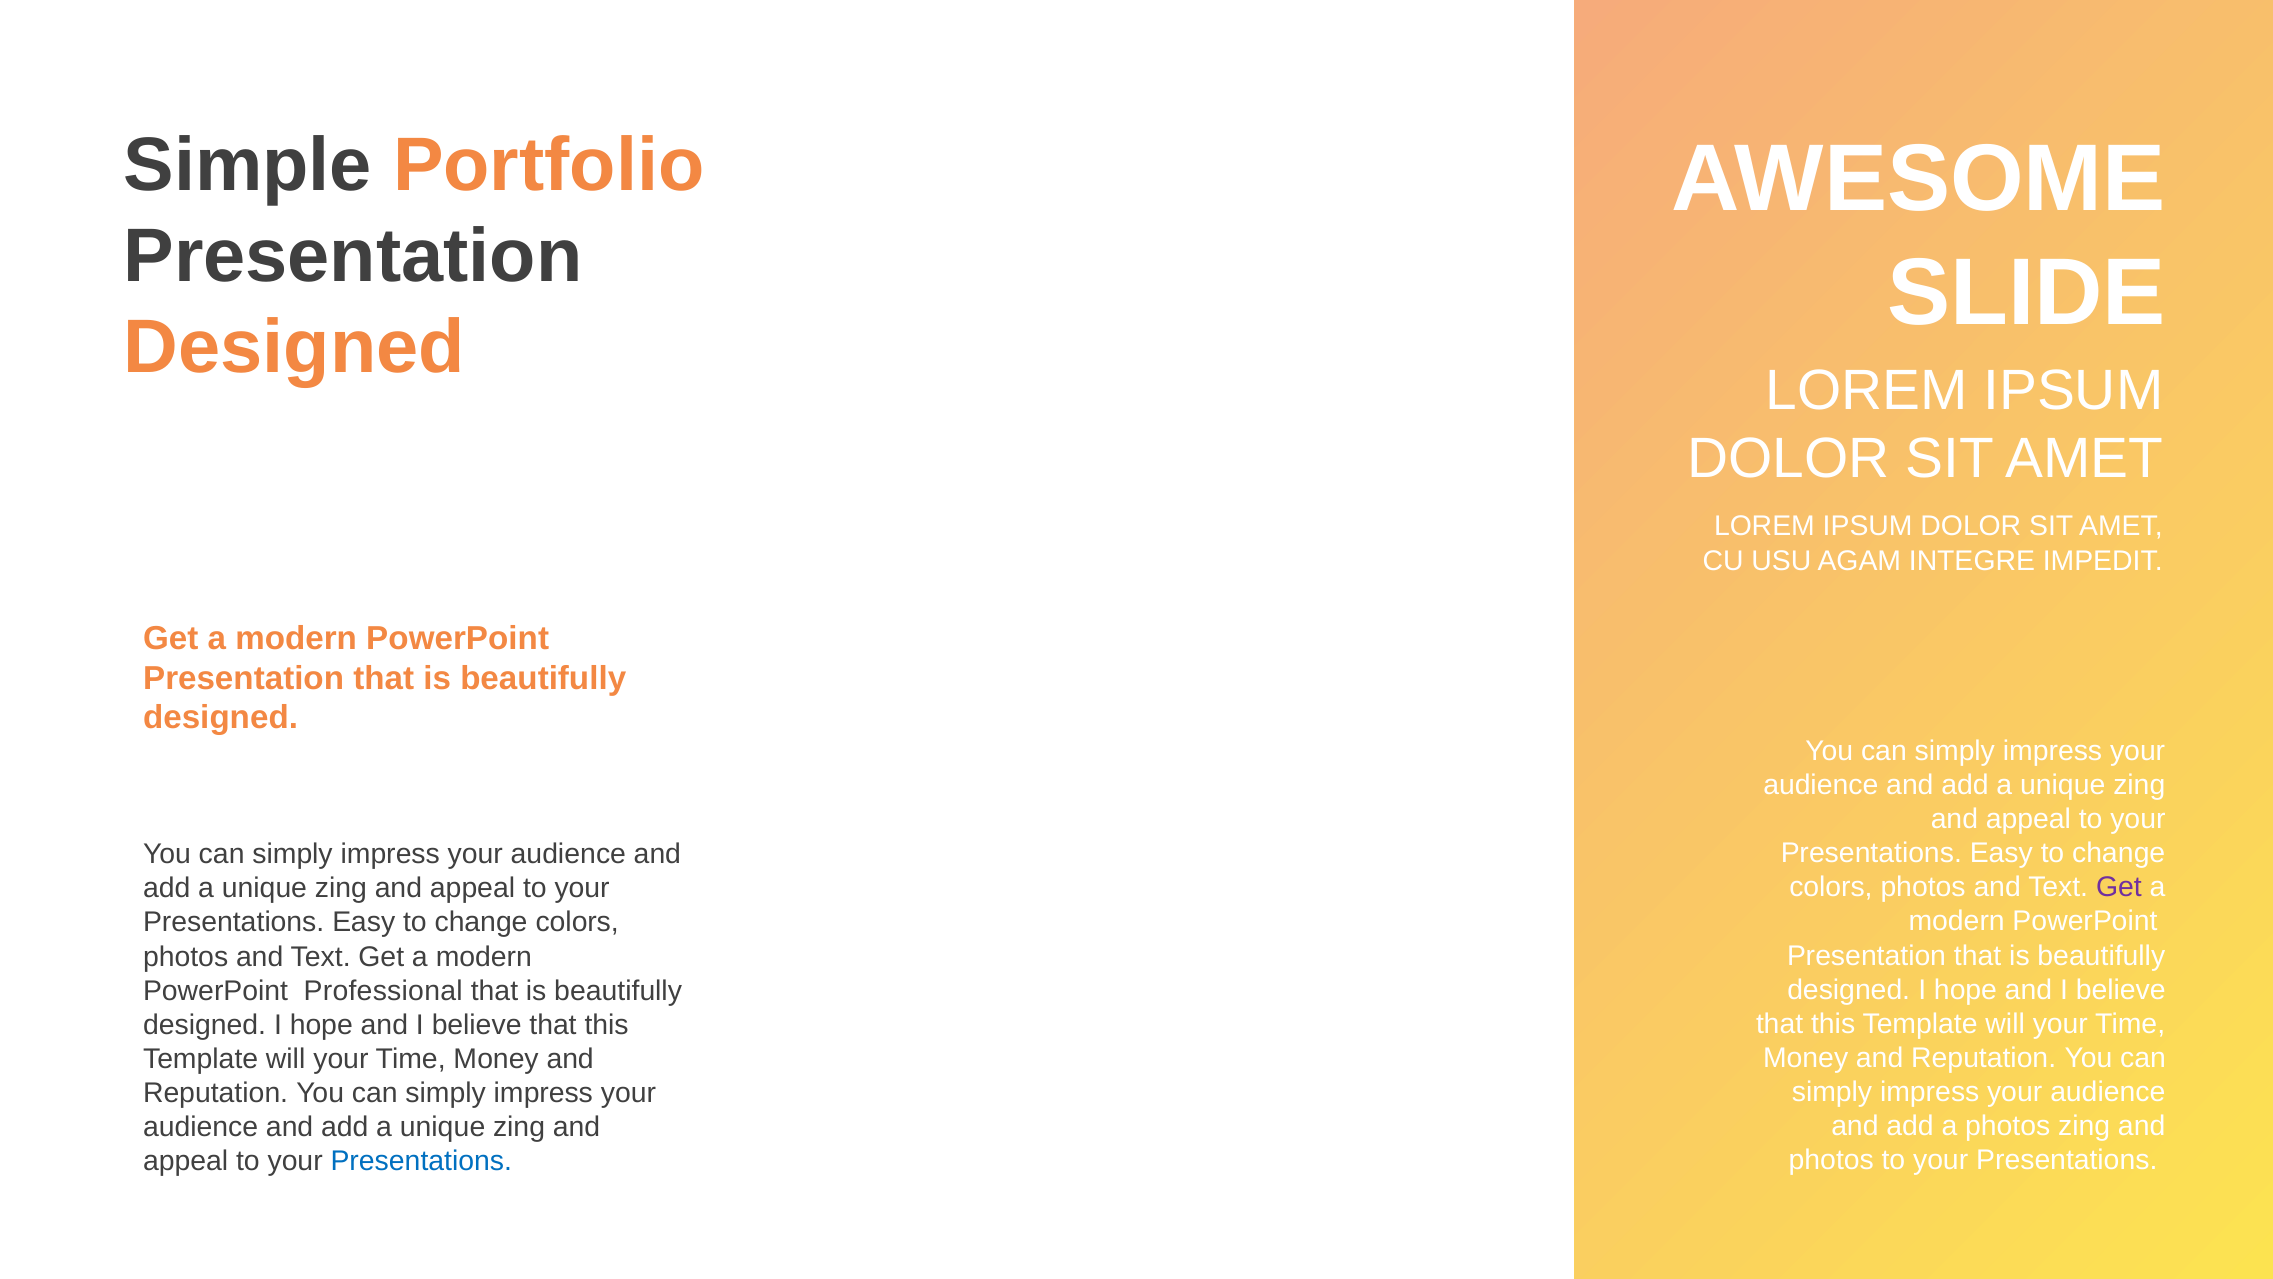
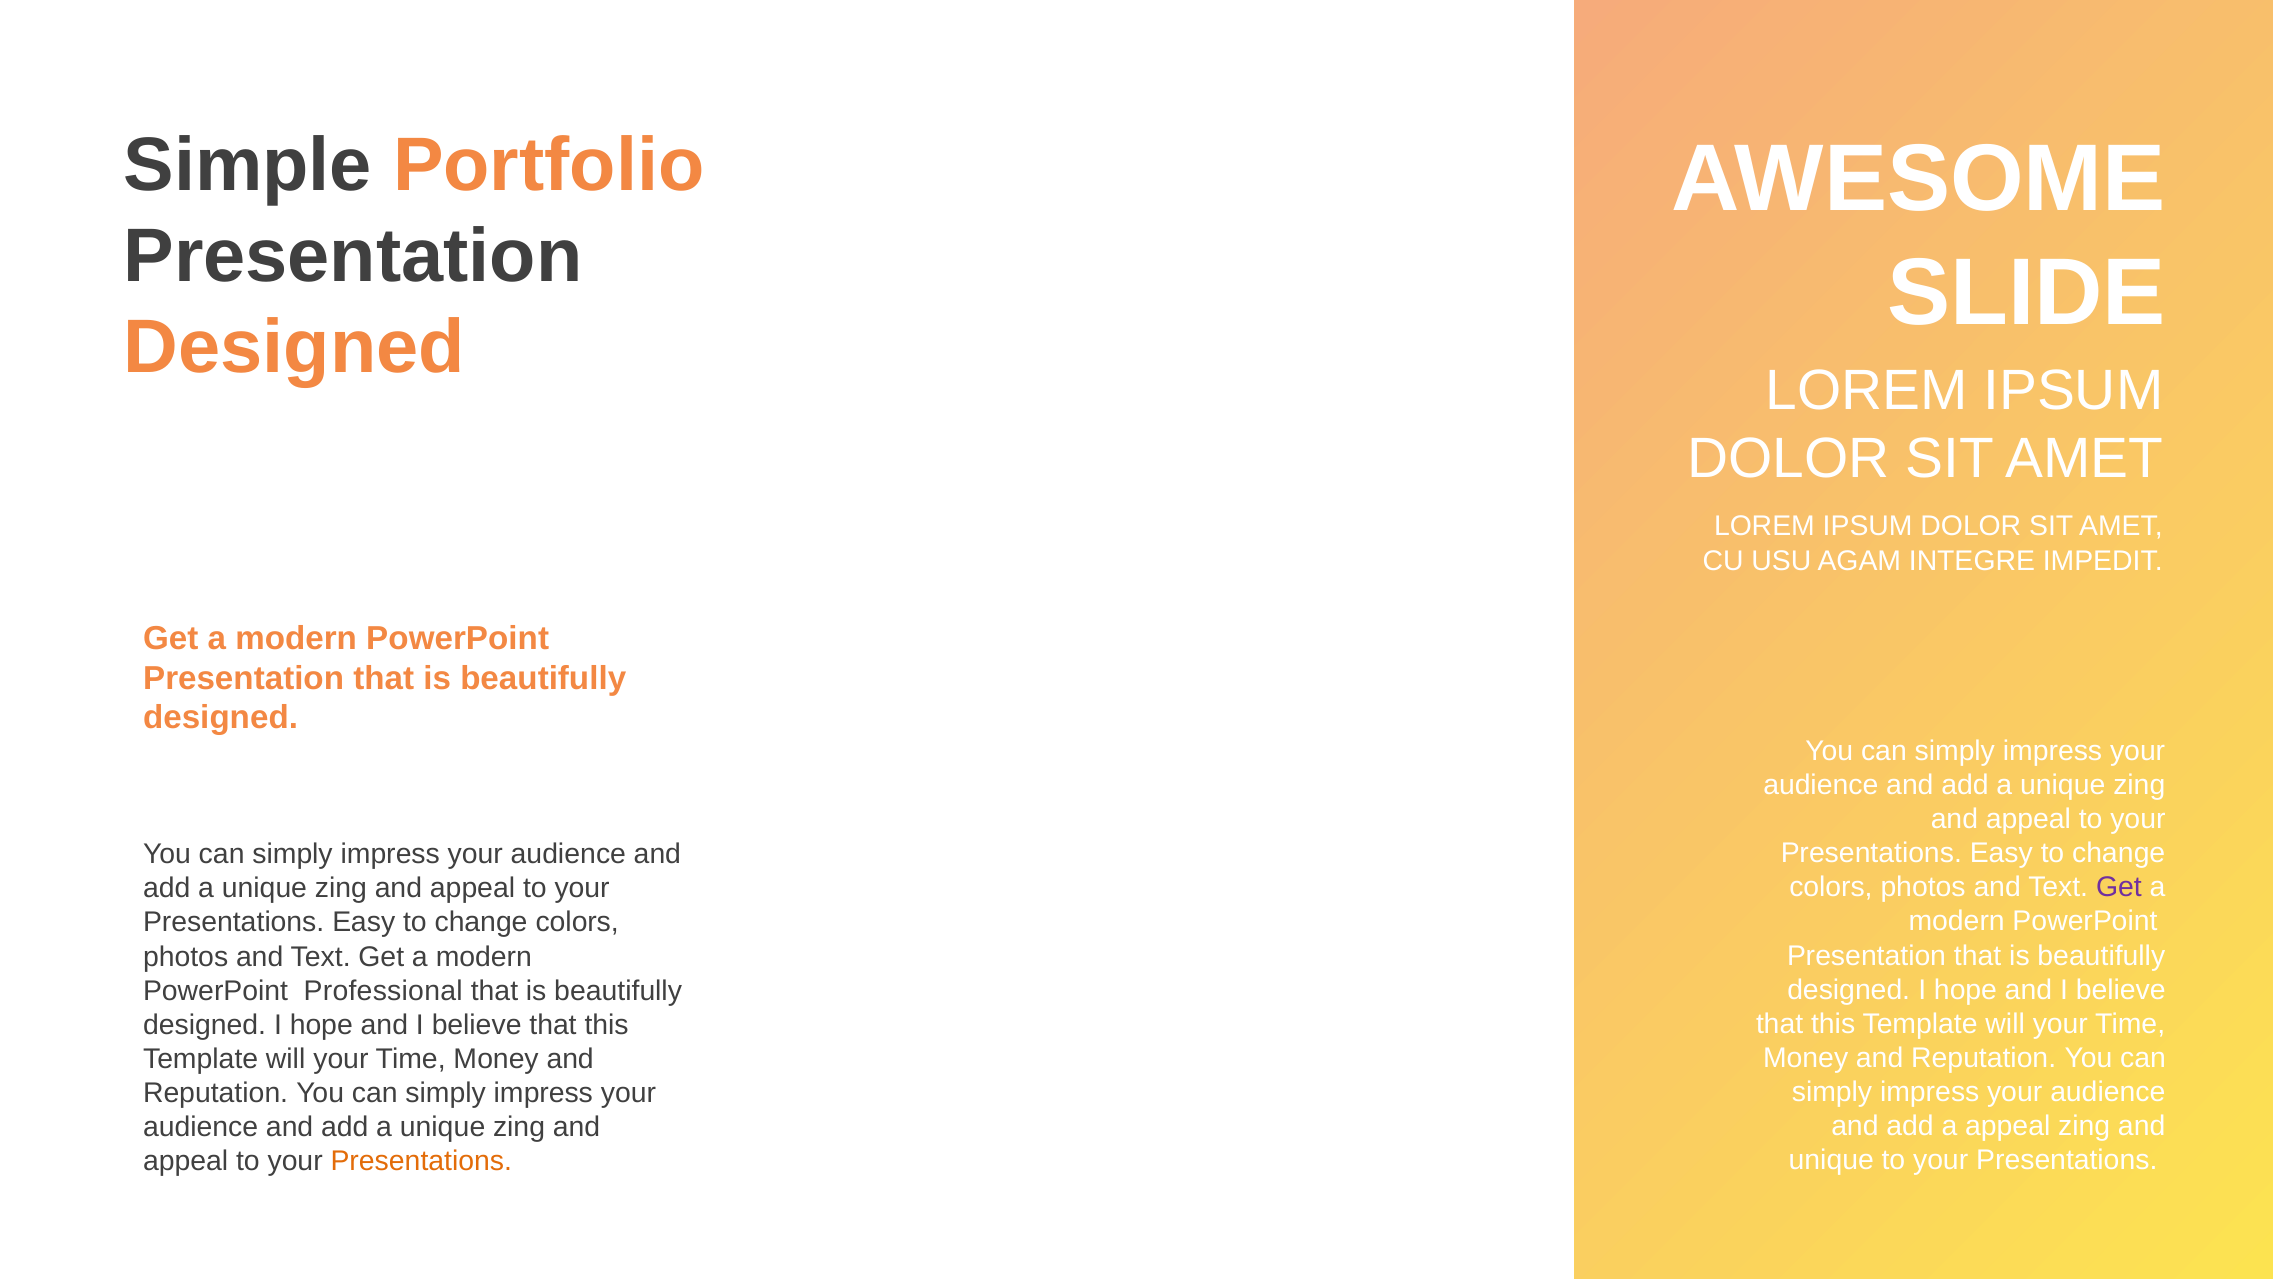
a photos: photos -> appeal (2008, 1126)
photos: photos -> unique (1831, 1160)
Presentations colour: blue -> orange (421, 1161)
